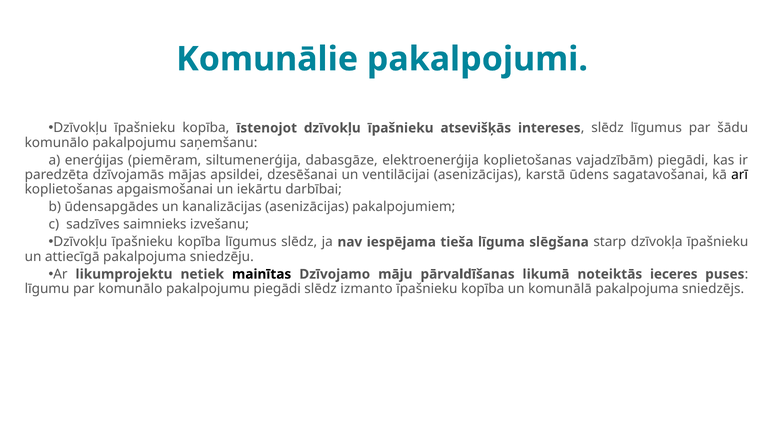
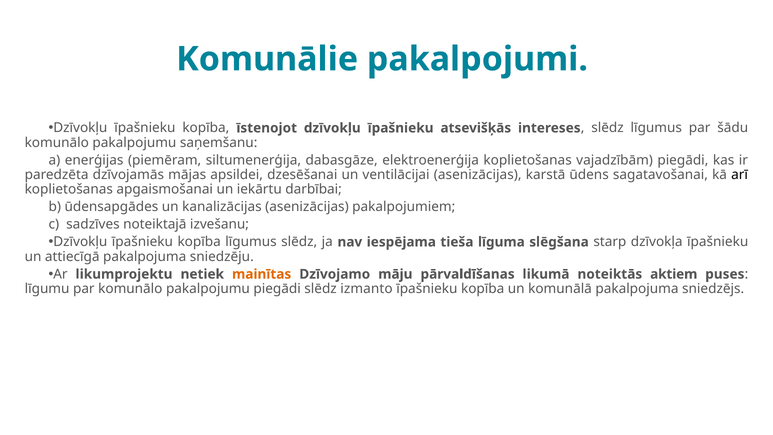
saimnieks: saimnieks -> noteiktajā (155, 224)
mainītas colour: black -> orange (262, 274)
ieceres: ieceres -> aktiem (674, 274)
